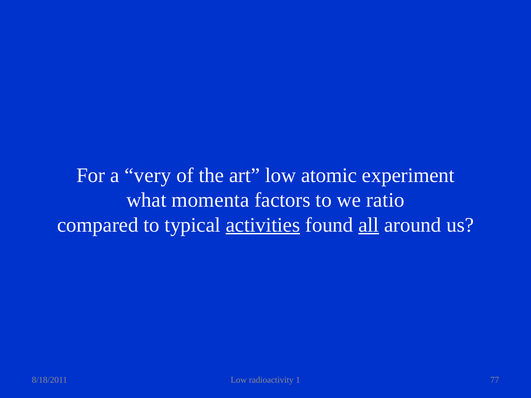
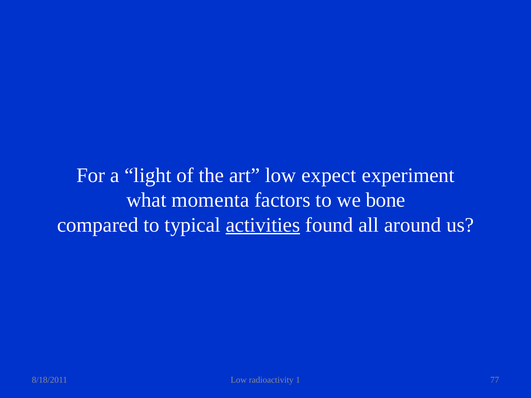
very: very -> light (148, 175)
atomic: atomic -> expect (329, 175)
ratio: ratio -> bone (386, 200)
all underline: present -> none (369, 225)
